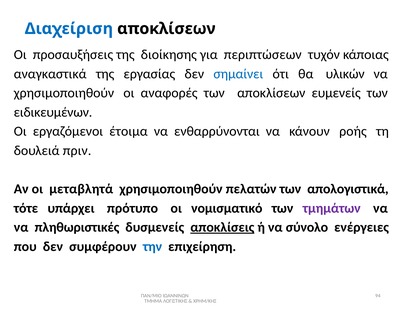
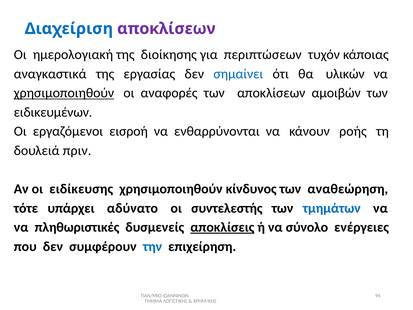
αποκλίσεων colour: black -> purple (166, 29)
προσαυξήσεις: προσαυξήσεις -> ημερολογιακή (73, 55)
χρησιμοποιηθούν underline: none -> present (64, 93)
ευμενείς: ευμενείς -> αμοιβών (336, 93)
έτοιμα: έτοιμα -> εισροή (129, 131)
μεταβλητά: μεταβλητά -> ειδίκευσης (81, 189)
πελατών: πελατών -> κίνδυνος (251, 189)
απολογιστικά: απολογιστικά -> αναθεώρηση (348, 189)
πρότυπο: πρότυπο -> αδύνατο (132, 208)
νομισματικό: νομισματικό -> συντελεστής (227, 208)
τμημάτων colour: purple -> blue (332, 208)
